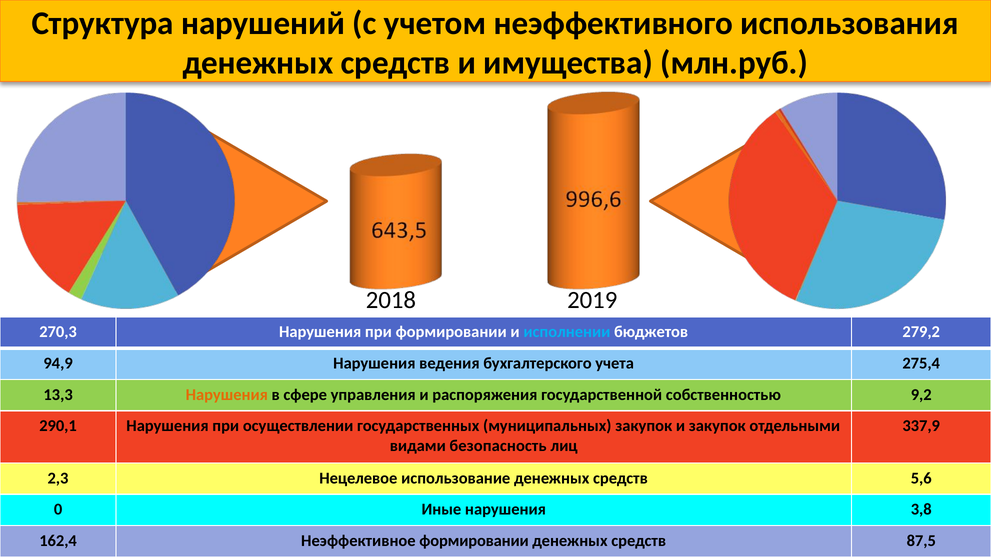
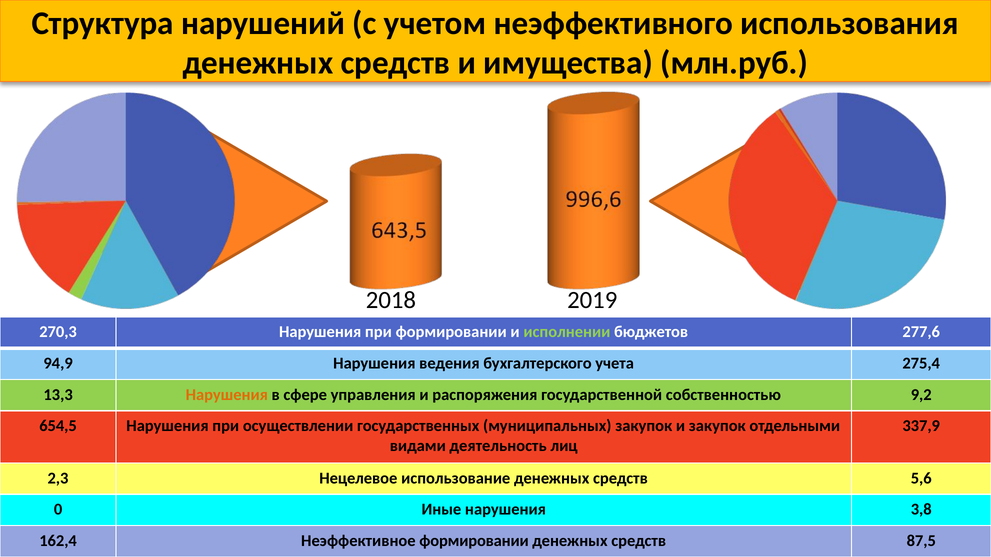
исполнении colour: light blue -> light green (567, 332)
279,2: 279,2 -> 277,6 (921, 332)
290,1: 290,1 -> 654,5 (58, 426)
безопасность: безопасность -> деятельность (498, 446)
